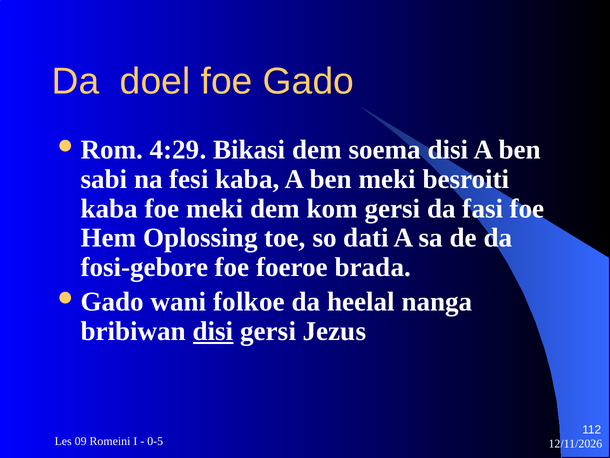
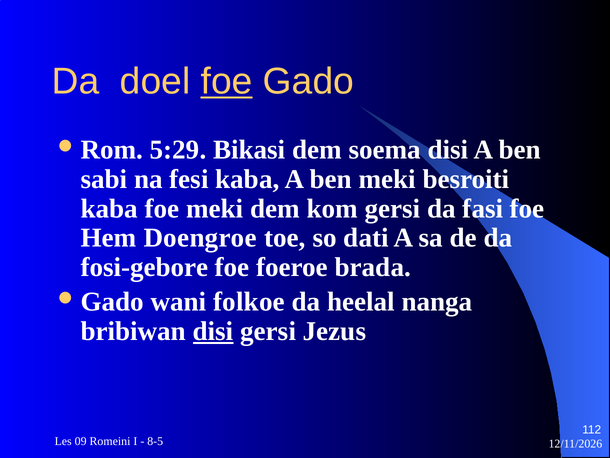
foe underline: none -> present (227, 81)
4:29: 4:29 -> 5:29 (178, 150)
Oplossing: Oplossing -> Doengroe (200, 238)
0-5: 0-5 -> 8-5 (155, 441)
